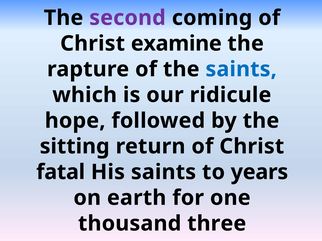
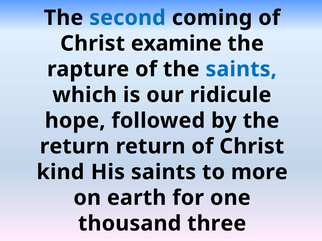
second colour: purple -> blue (127, 18)
sitting: sitting -> return (75, 147)
fatal: fatal -> kind (60, 172)
years: years -> more (259, 172)
